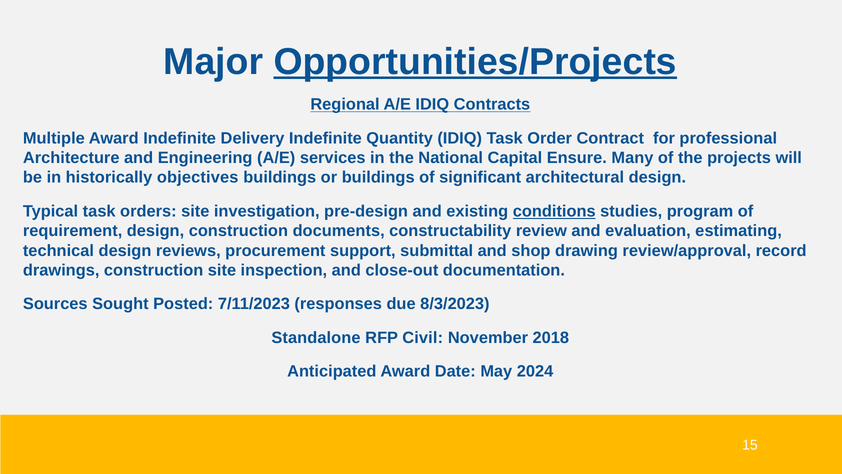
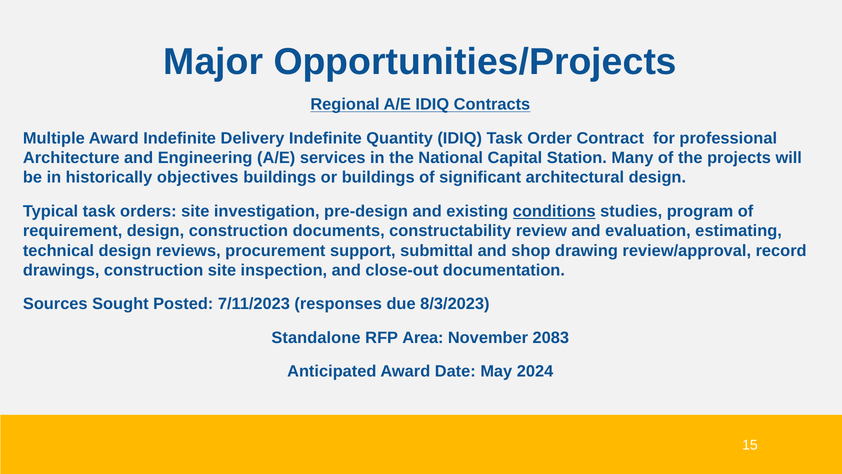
Opportunities/Projects underline: present -> none (475, 62)
Ensure: Ensure -> Station (577, 158)
Civil: Civil -> Area (423, 337)
2018: 2018 -> 2083 (551, 337)
